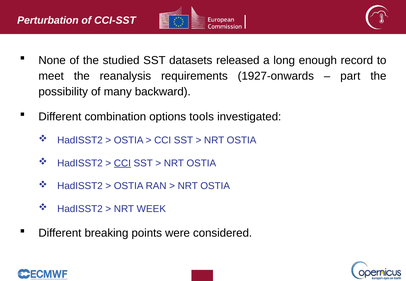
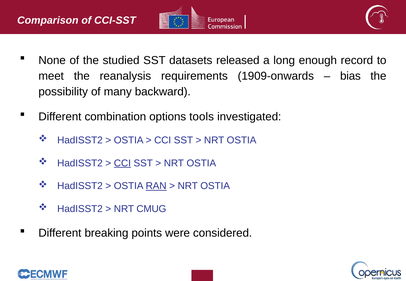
Perturbation: Perturbation -> Comparison (48, 21)
1927-onwards: 1927-onwards -> 1909-onwards (276, 76)
part: part -> bias (350, 76)
RAN underline: none -> present (156, 186)
WEEK: WEEK -> CMUG (151, 209)
